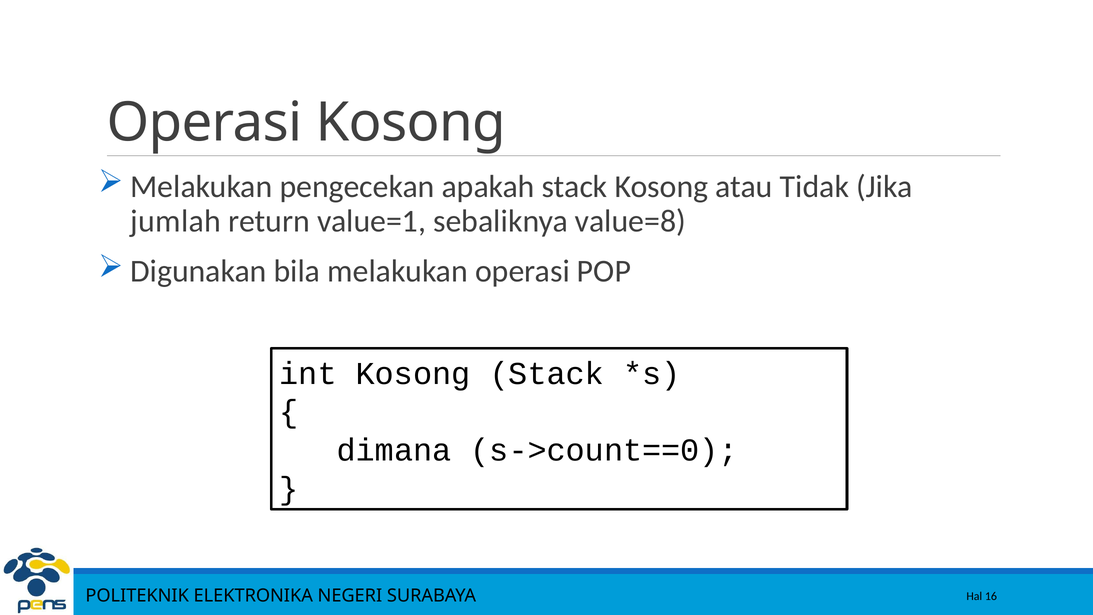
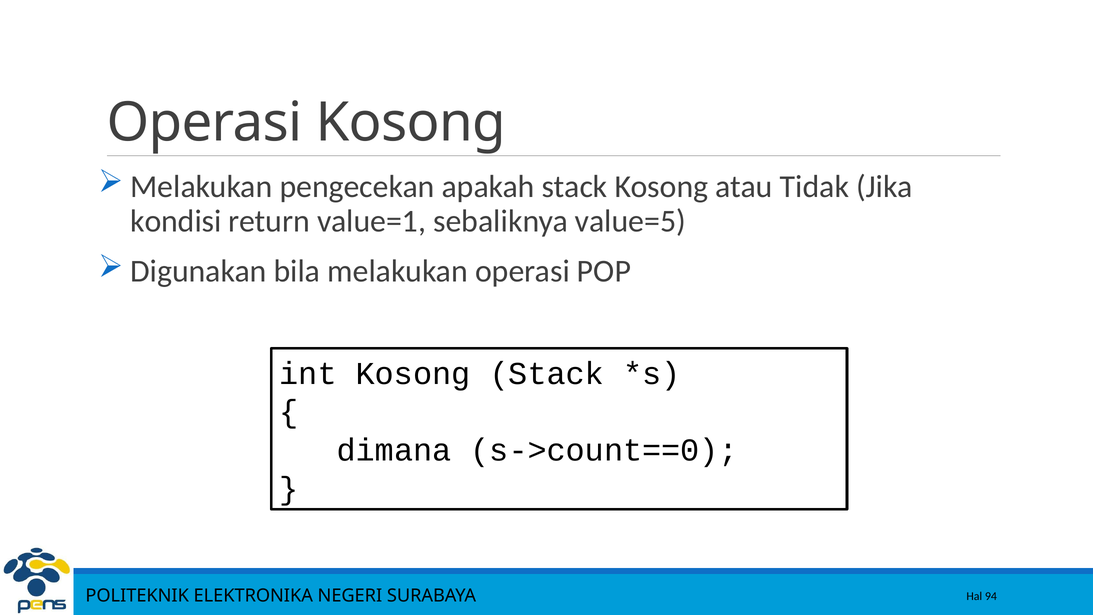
jumlah: jumlah -> kondisi (176, 221)
value=8: value=8 -> value=5 (630, 221)
16: 16 -> 94 (991, 596)
